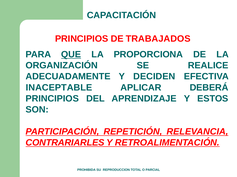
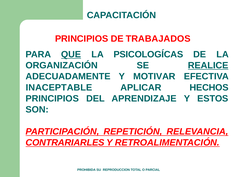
PROPORCIONA: PROPORCIONA -> PSICOLOGÍCAS (148, 55)
REALICE underline: none -> present (208, 66)
DECIDEN: DECIDEN -> MOTIVAR (154, 77)
DEBERÁ: DEBERÁ -> HECHOS (209, 88)
